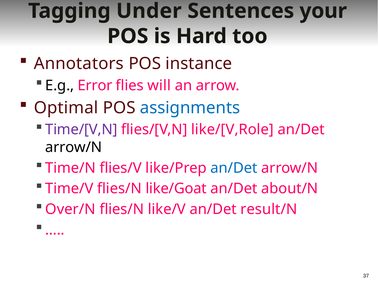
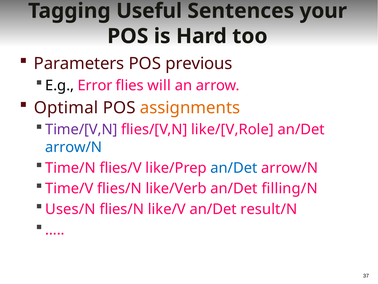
Under: Under -> Useful (149, 11)
Annotators: Annotators -> Parameters (79, 64)
instance: instance -> previous (199, 64)
assignments colour: blue -> orange (190, 108)
arrow/N colour: black -> blue (74, 147)
like/Goat: like/Goat -> like/Verb (176, 188)
about/N: about/N -> filling/N (290, 188)
Over/N: Over/N -> Uses/N (70, 209)
